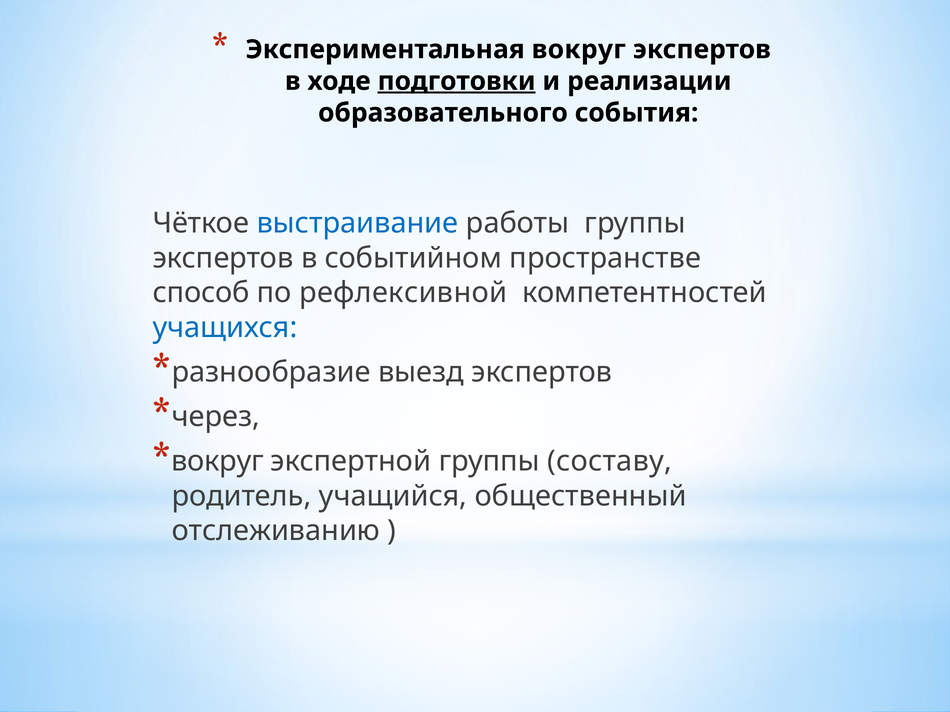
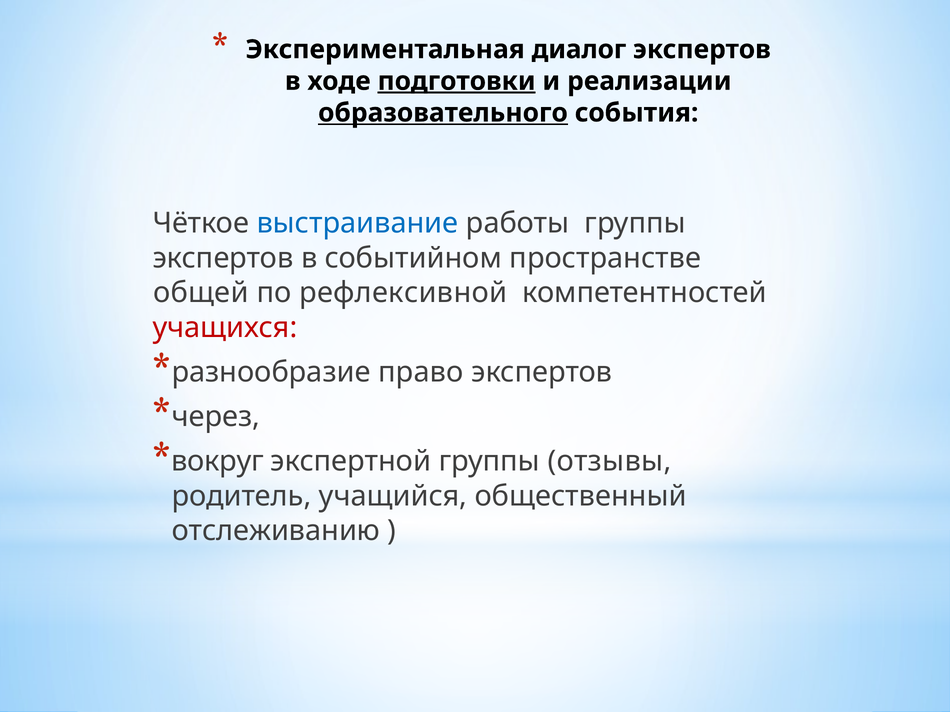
Экспериментальная вокруг: вокруг -> диалог (579, 50)
образовательного underline: none -> present (443, 113)
способ: способ -> общей (201, 293)
учащихся colour: blue -> red (225, 328)
выезд: выезд -> право (421, 372)
составу: составу -> отзывы (610, 462)
